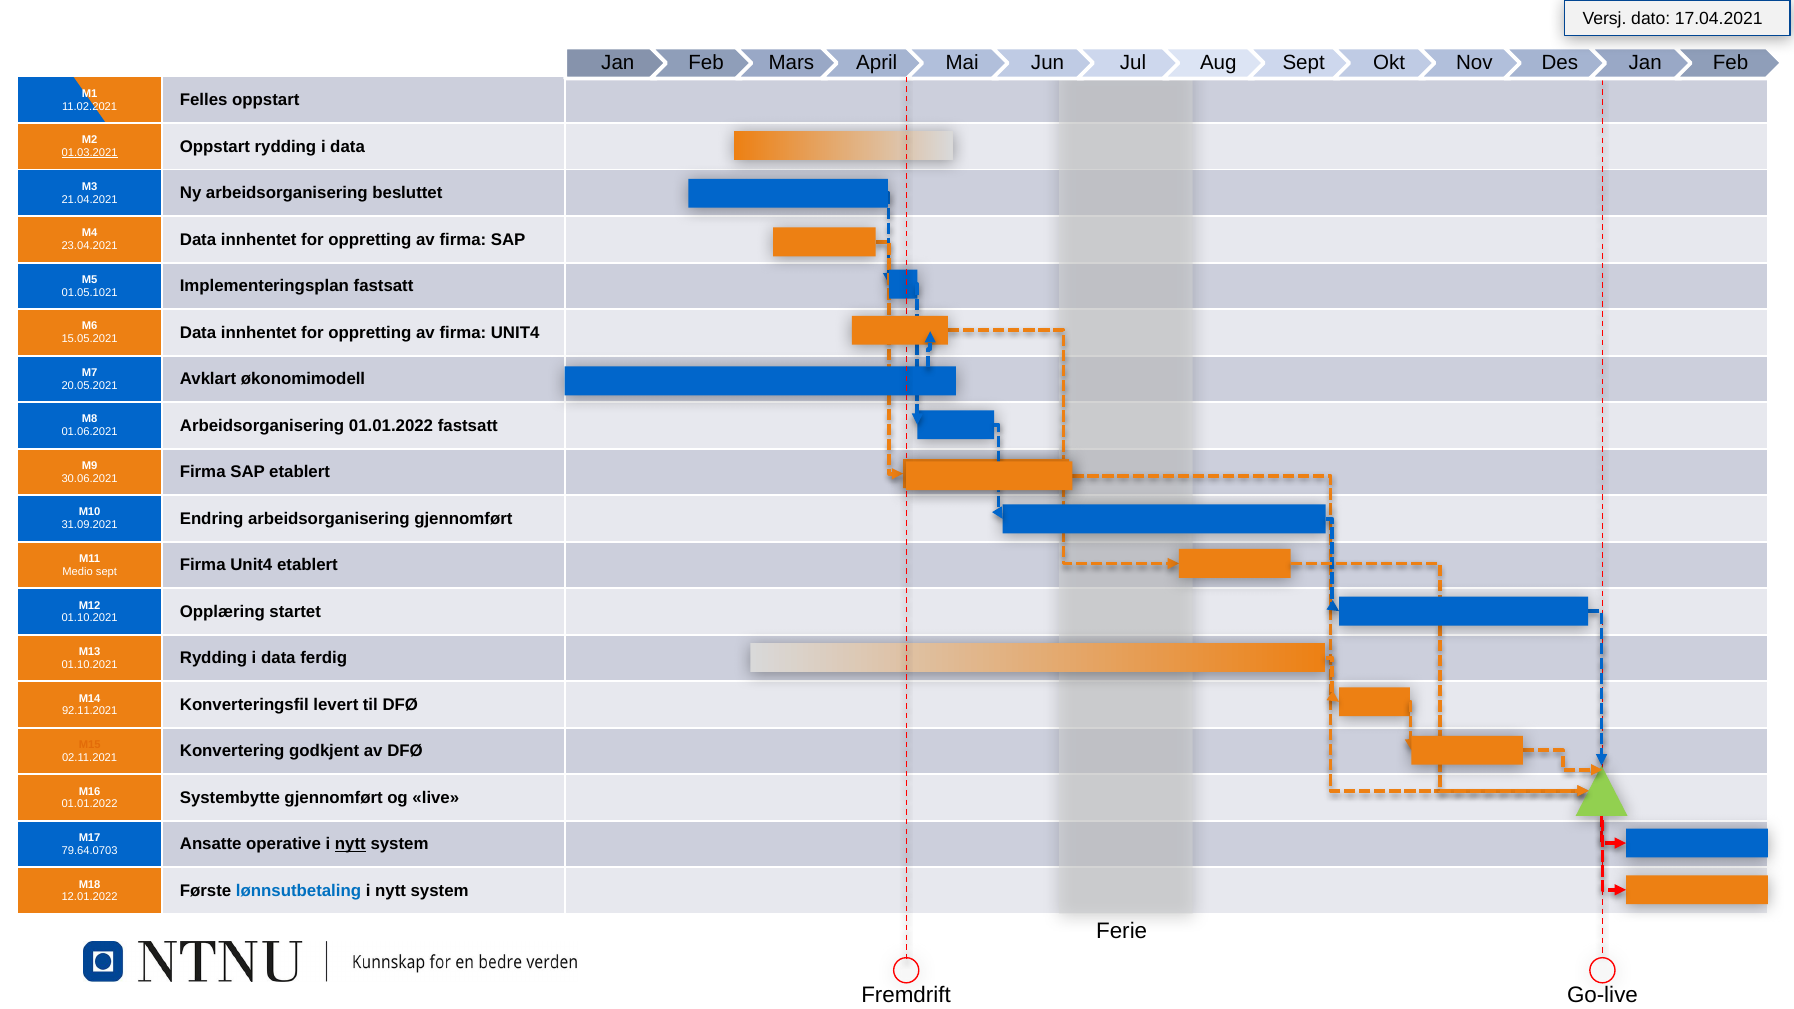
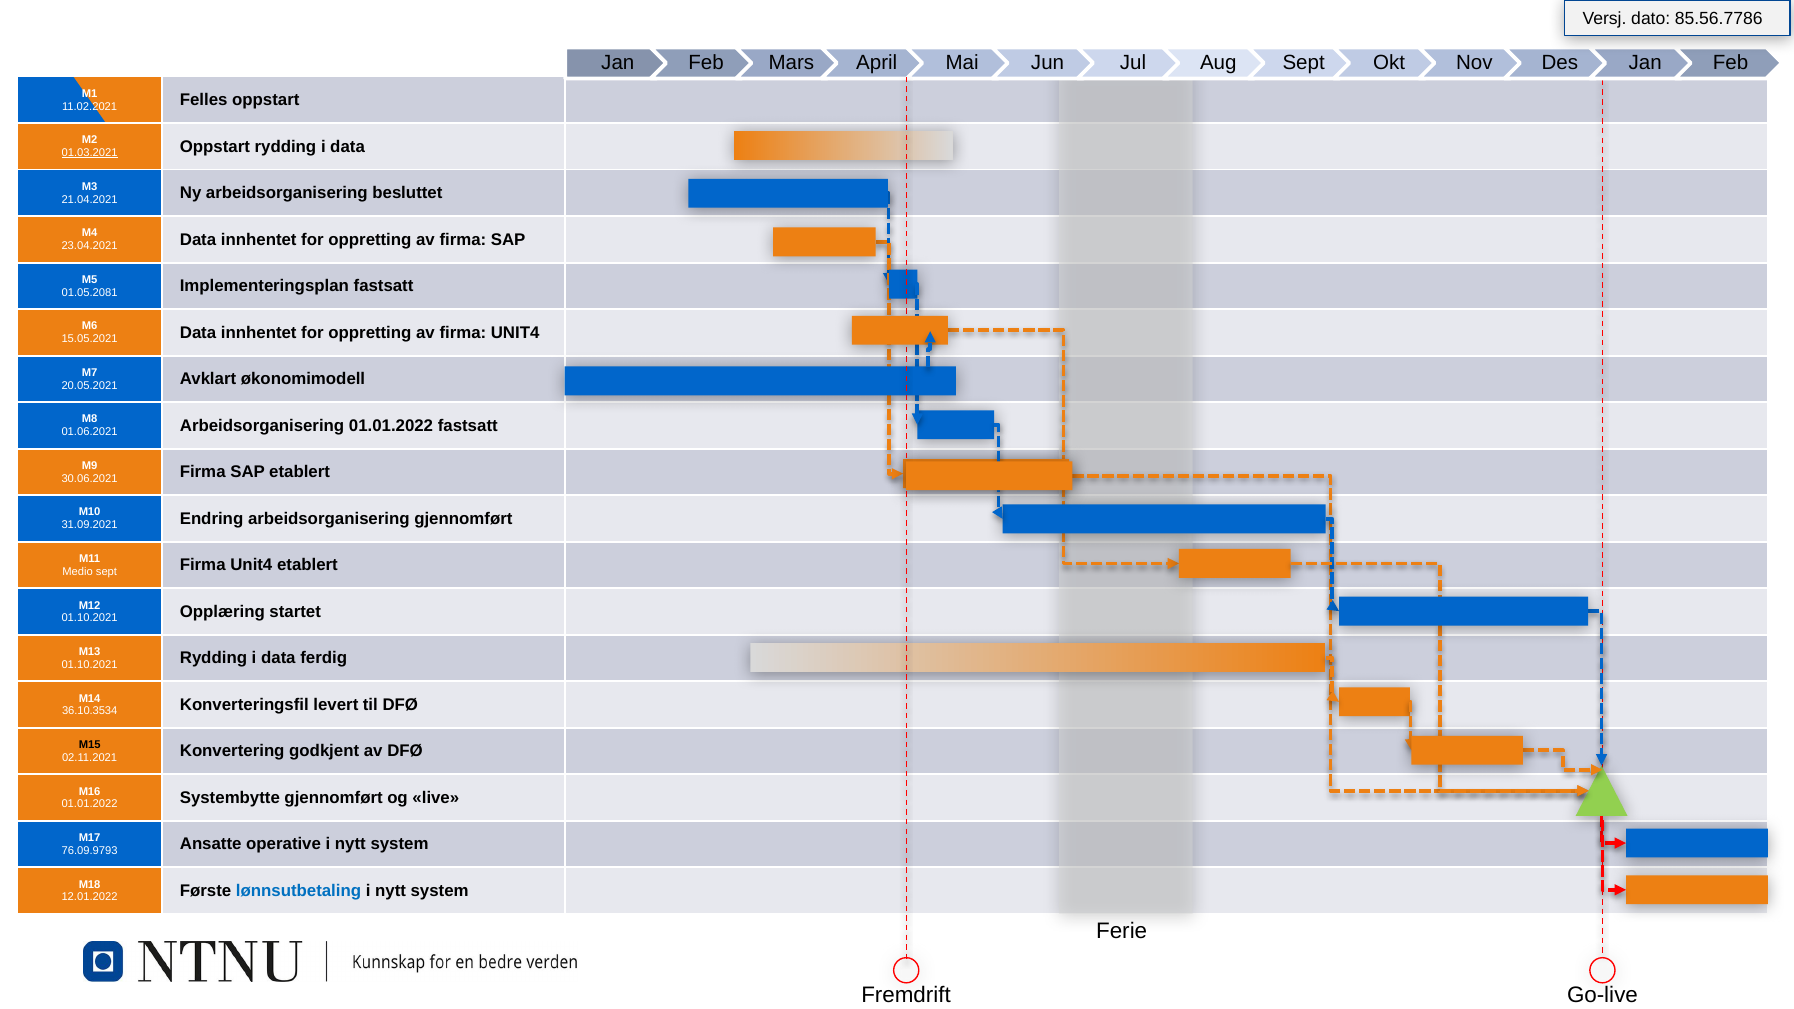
17.04.2021: 17.04.2021 -> 85.56.7786 (1719, 19)
01.05.1021: 01.05.1021 -> 01.05.2081 (90, 292)
92.11.2021: 92.11.2021 -> 36.10.3534 (90, 711)
M15 colour: orange -> black (90, 745)
79.64.0703: 79.64.0703 -> 76.09.9793 (90, 851)
nytt underline: present -> none (350, 844)
